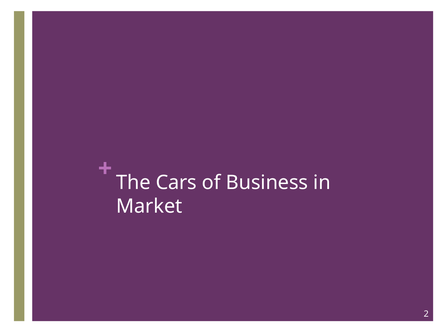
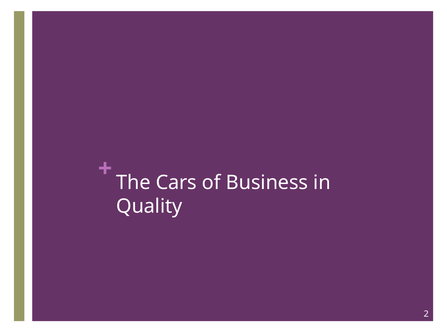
Market: Market -> Quality (149, 207)
